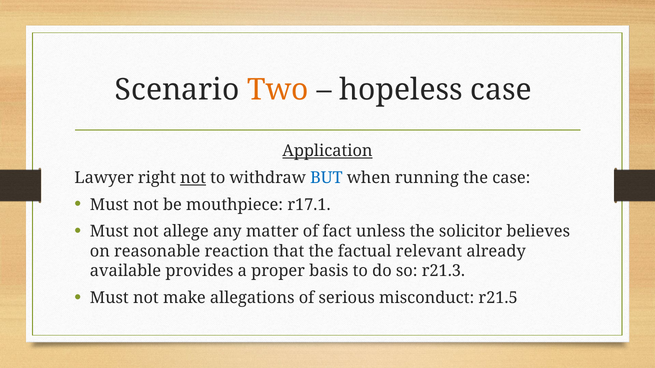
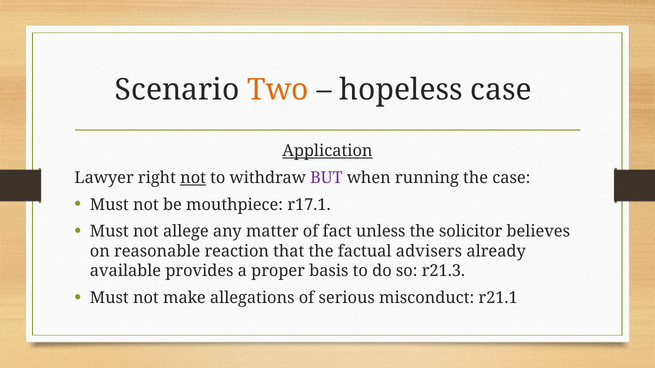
BUT colour: blue -> purple (326, 178)
relevant: relevant -> advisers (429, 252)
r21.5: r21.5 -> r21.1 (498, 298)
